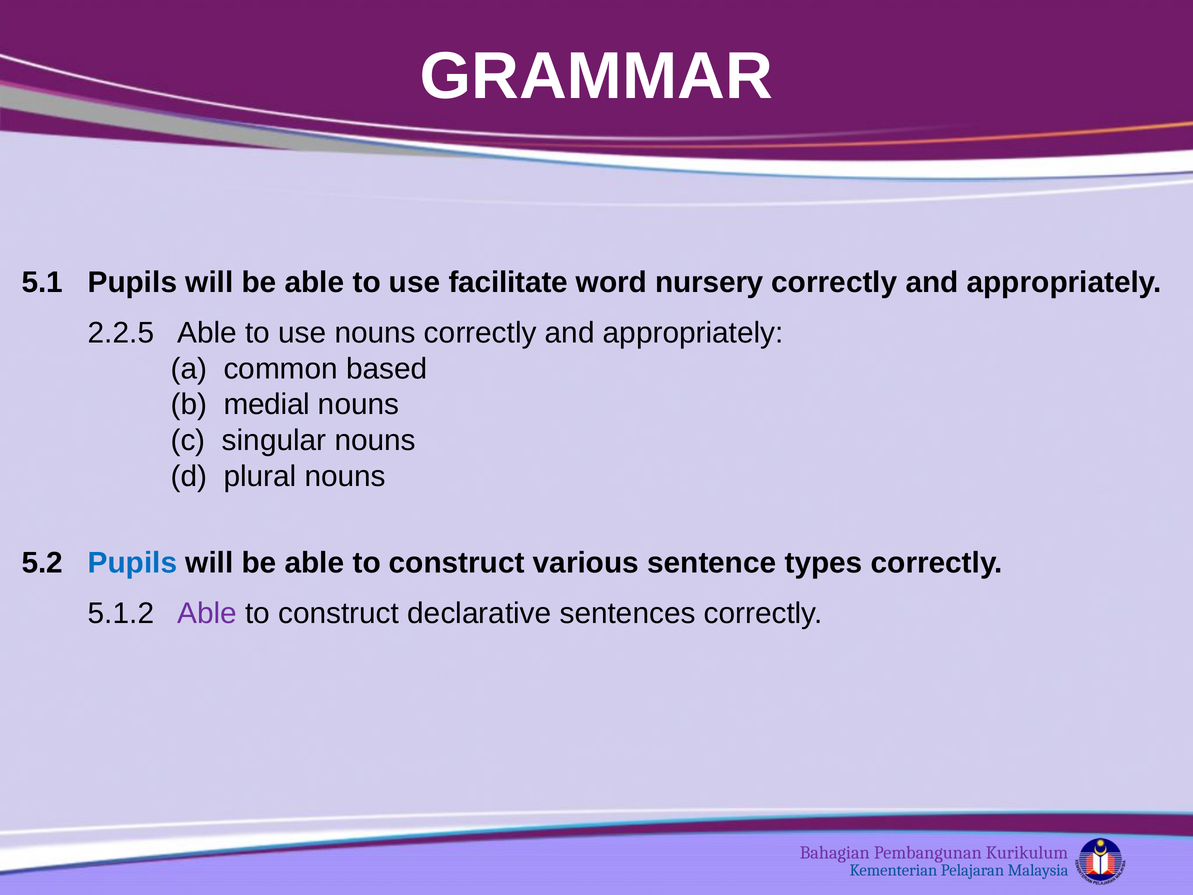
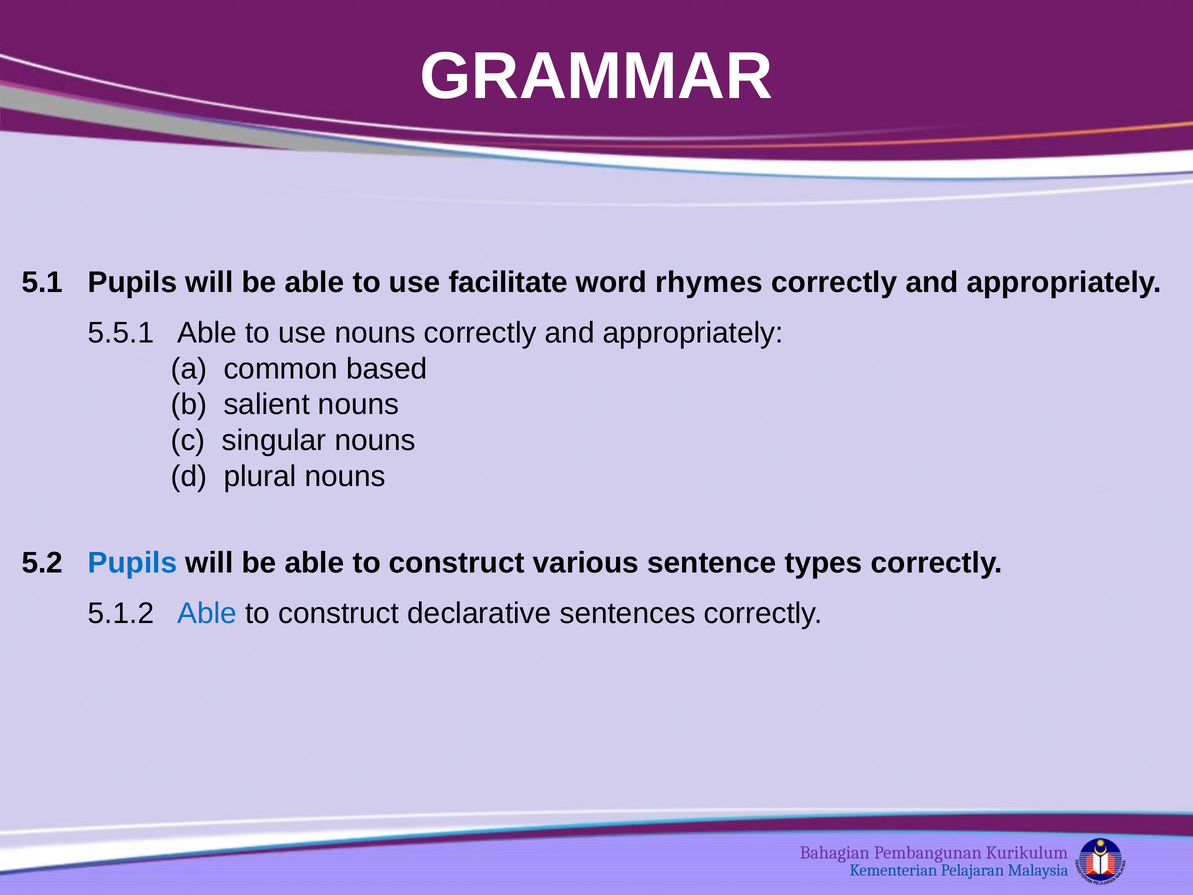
nursery: nursery -> rhymes (709, 282)
2.2.5: 2.2.5 -> 5.5.1 (121, 333)
medial: medial -> salient (267, 404)
Able colour: purple -> blue (207, 613)
